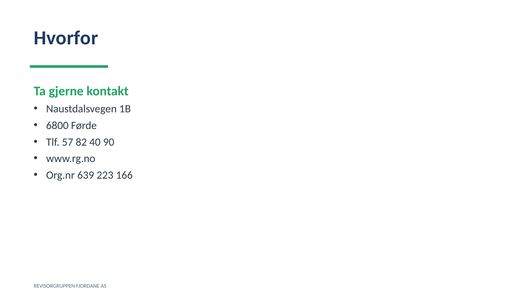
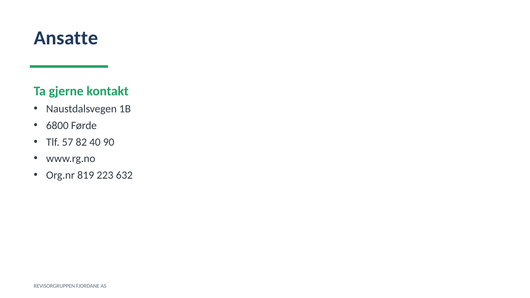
Hvorfor: Hvorfor -> Ansatte (66, 38)
639: 639 -> 819 (86, 175)
166: 166 -> 632 (124, 175)
